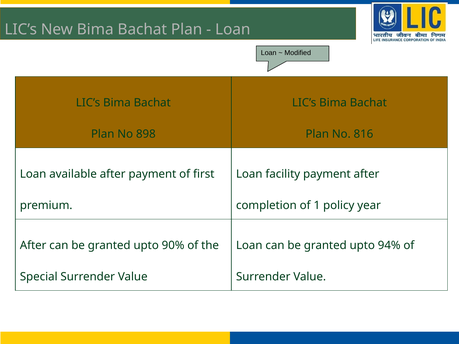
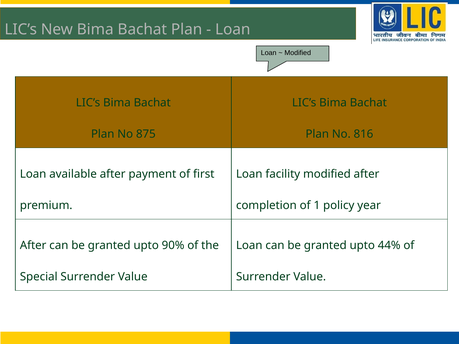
898: 898 -> 875 (146, 134)
facility payment: payment -> modified (327, 174)
94%: 94% -> 44% (389, 246)
